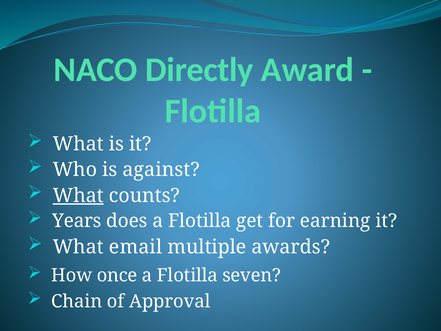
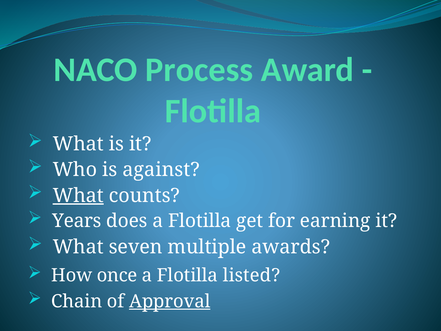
Directly: Directly -> Process (199, 70)
email: email -> seven (136, 247)
seven: seven -> listed (251, 275)
Approval underline: none -> present (170, 301)
